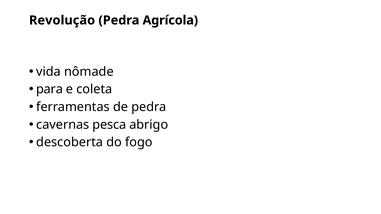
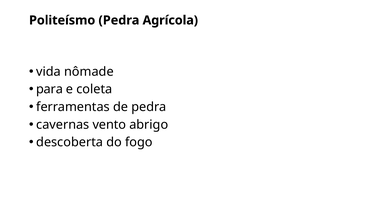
Revolução: Revolução -> Politeísmo (62, 20)
pesca: pesca -> vento (109, 125)
